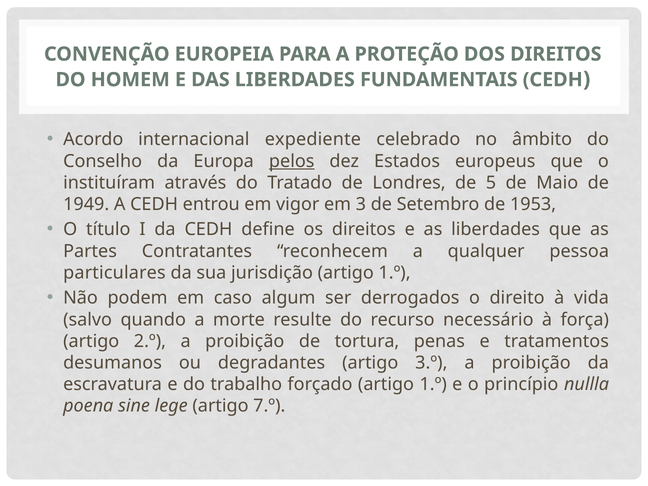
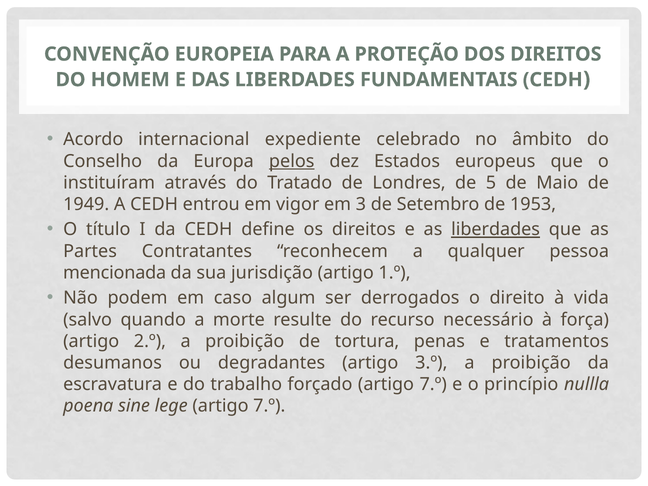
liberdades underline: none -> present (496, 230)
particulares: particulares -> mencionada (115, 273)
forçado artigo 1.º: 1.º -> 7.º (433, 384)
